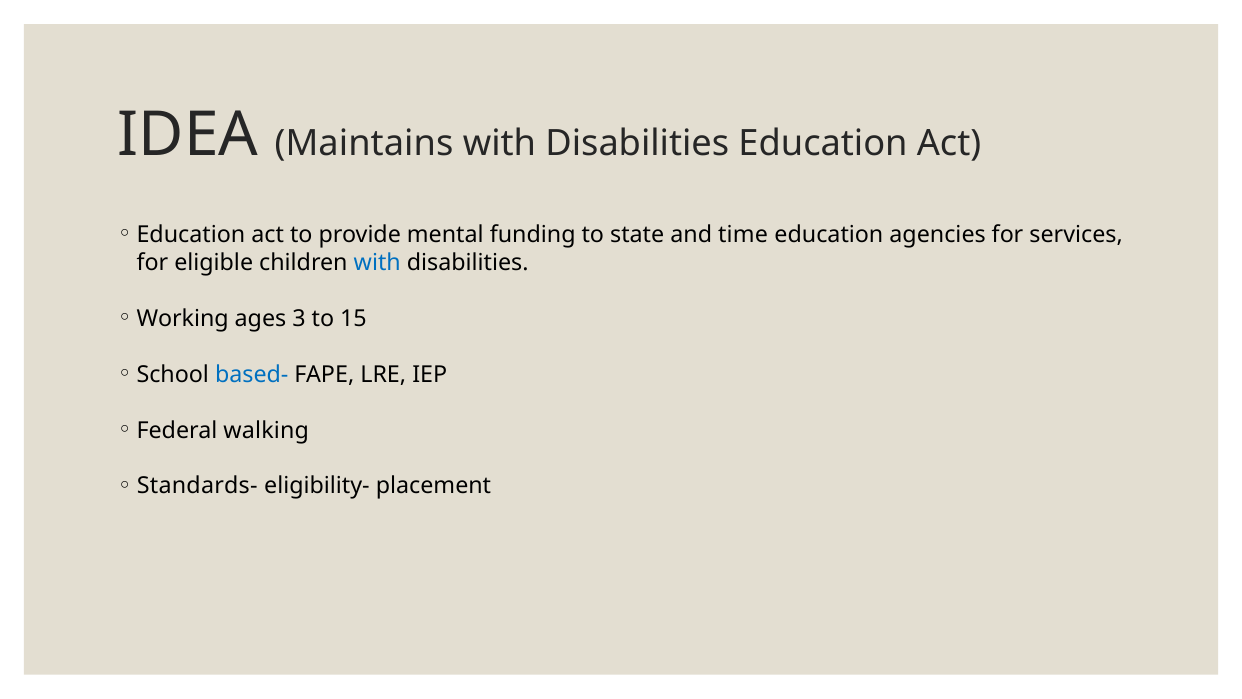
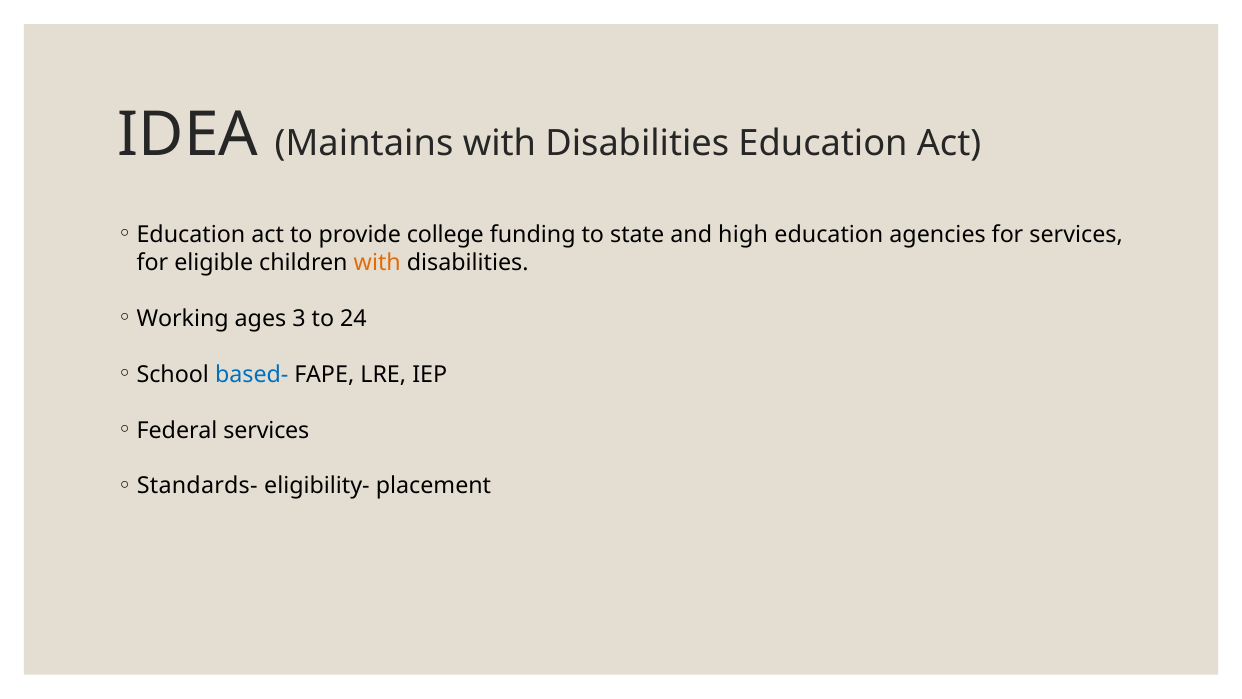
mental: mental -> college (445, 235)
time: time -> high (743, 235)
with colour: blue -> orange (377, 262)
15: 15 -> 24 (353, 318)
Federal walking: walking -> services (266, 430)
